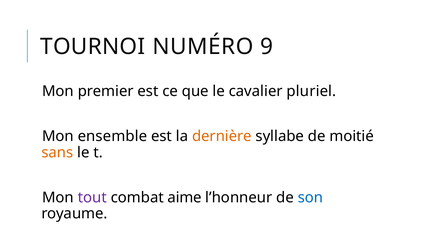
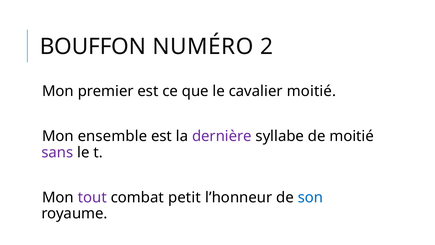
TOURNOI: TOURNOI -> BOUFFON (93, 47)
9: 9 -> 2 (267, 47)
cavalier pluriel: pluriel -> moitié (311, 91)
dernière colour: orange -> purple (222, 136)
sans colour: orange -> purple (57, 152)
aime: aime -> petit (184, 197)
